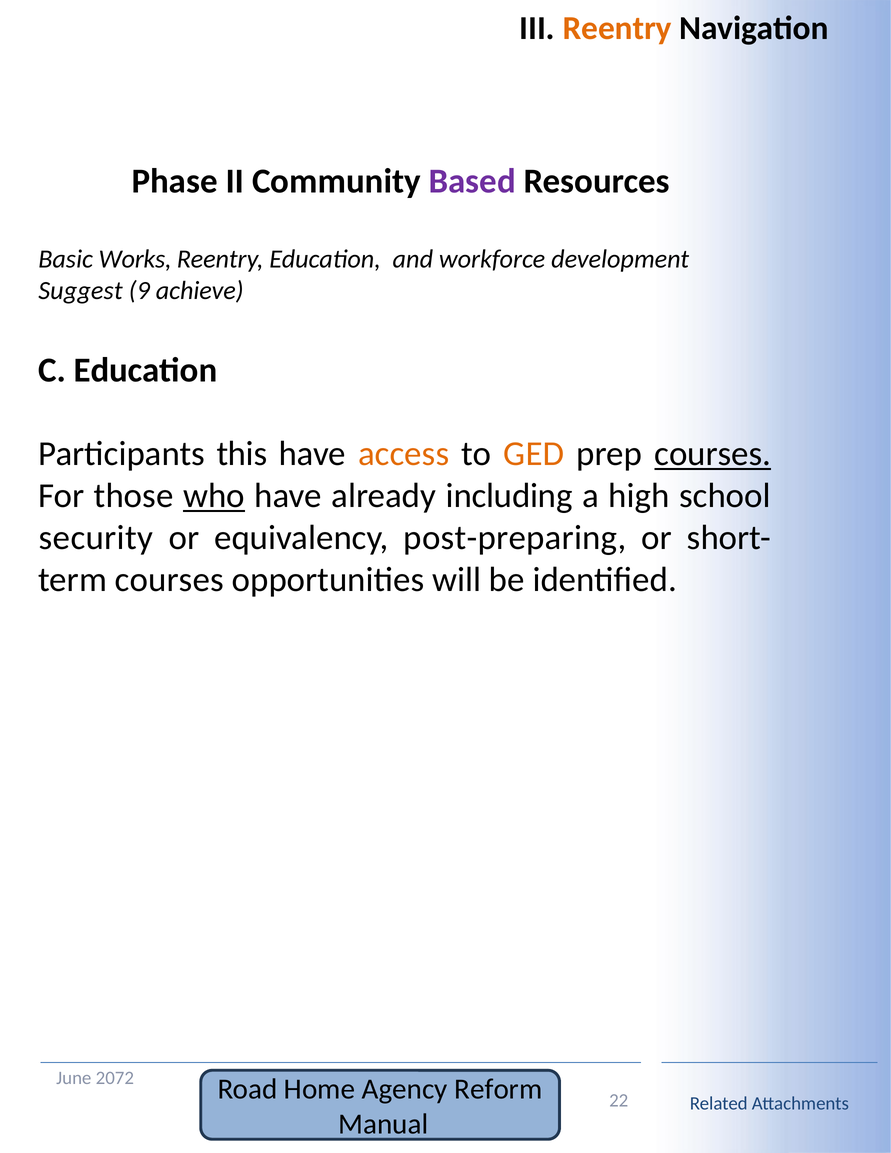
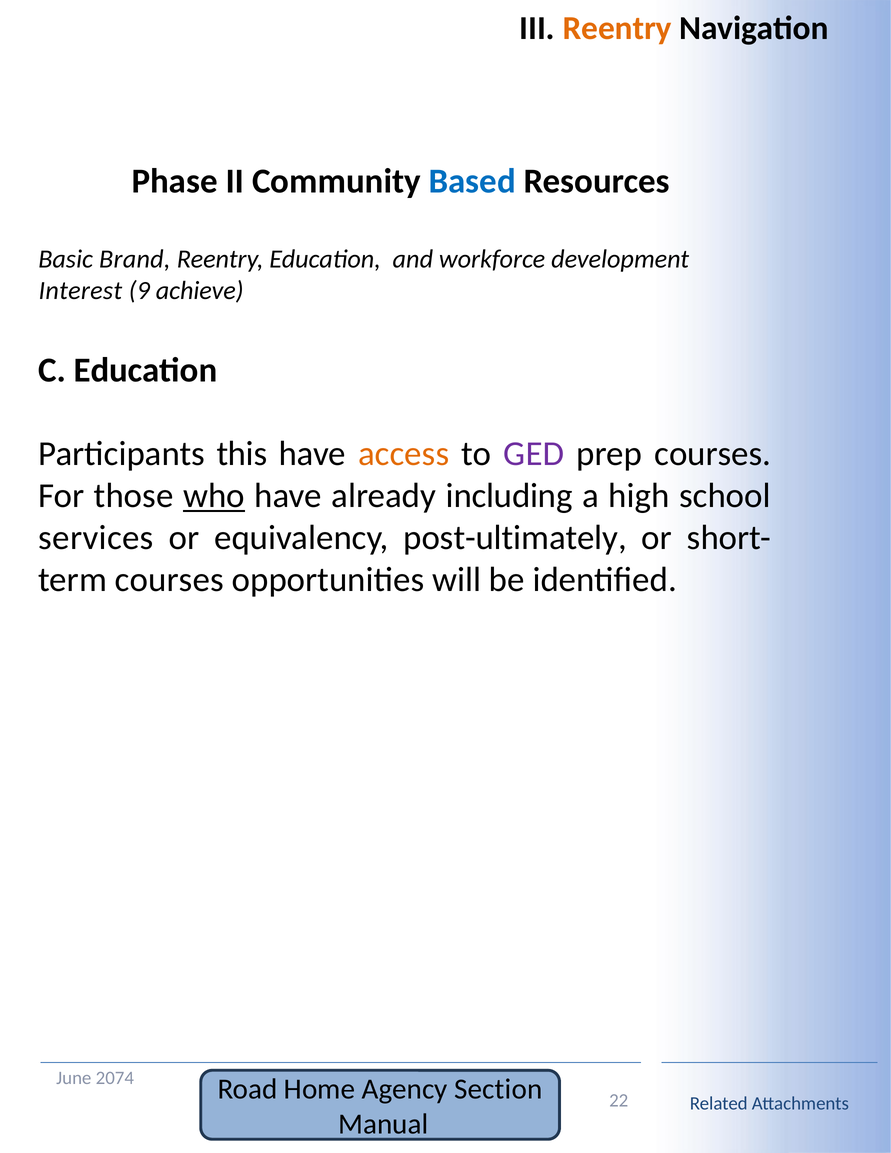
Based colour: purple -> blue (472, 181)
Basic Works: Works -> Brand (135, 259)
Suggest: Suggest -> Interest (80, 291)
GED colour: orange -> purple (534, 454)
courses underline: present -> none (713, 454)
security: security -> services (96, 538)
post-preparing: post-preparing -> post-ultimately (515, 538)
2072: 2072 -> 2074 (115, 1078)
Reform: Reform -> Section (498, 1089)
